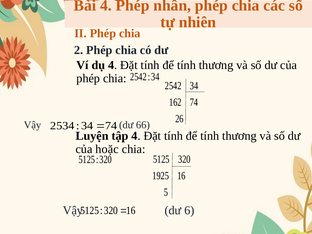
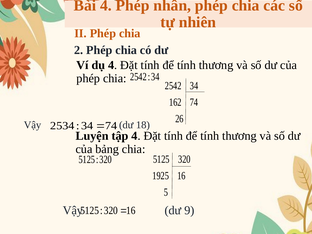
66: 66 -> 18 (143, 125)
hoặc: hoặc -> bảng (107, 149)
6: 6 -> 9 (189, 210)
